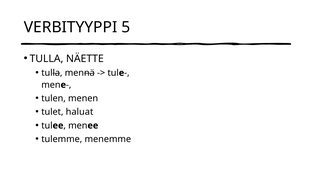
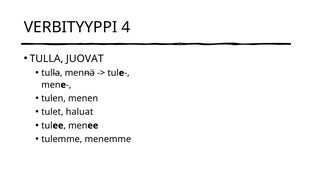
5: 5 -> 4 (126, 27)
NÄETTE: NÄETTE -> JUOVAT (85, 59)
